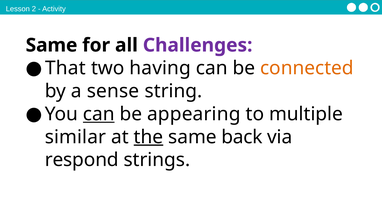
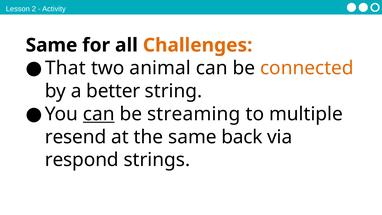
Challenges colour: purple -> orange (198, 45)
having: having -> animal (160, 68)
sense: sense -> better (113, 91)
appearing: appearing -> streaming (194, 114)
similar: similar -> resend (76, 137)
the underline: present -> none (148, 137)
